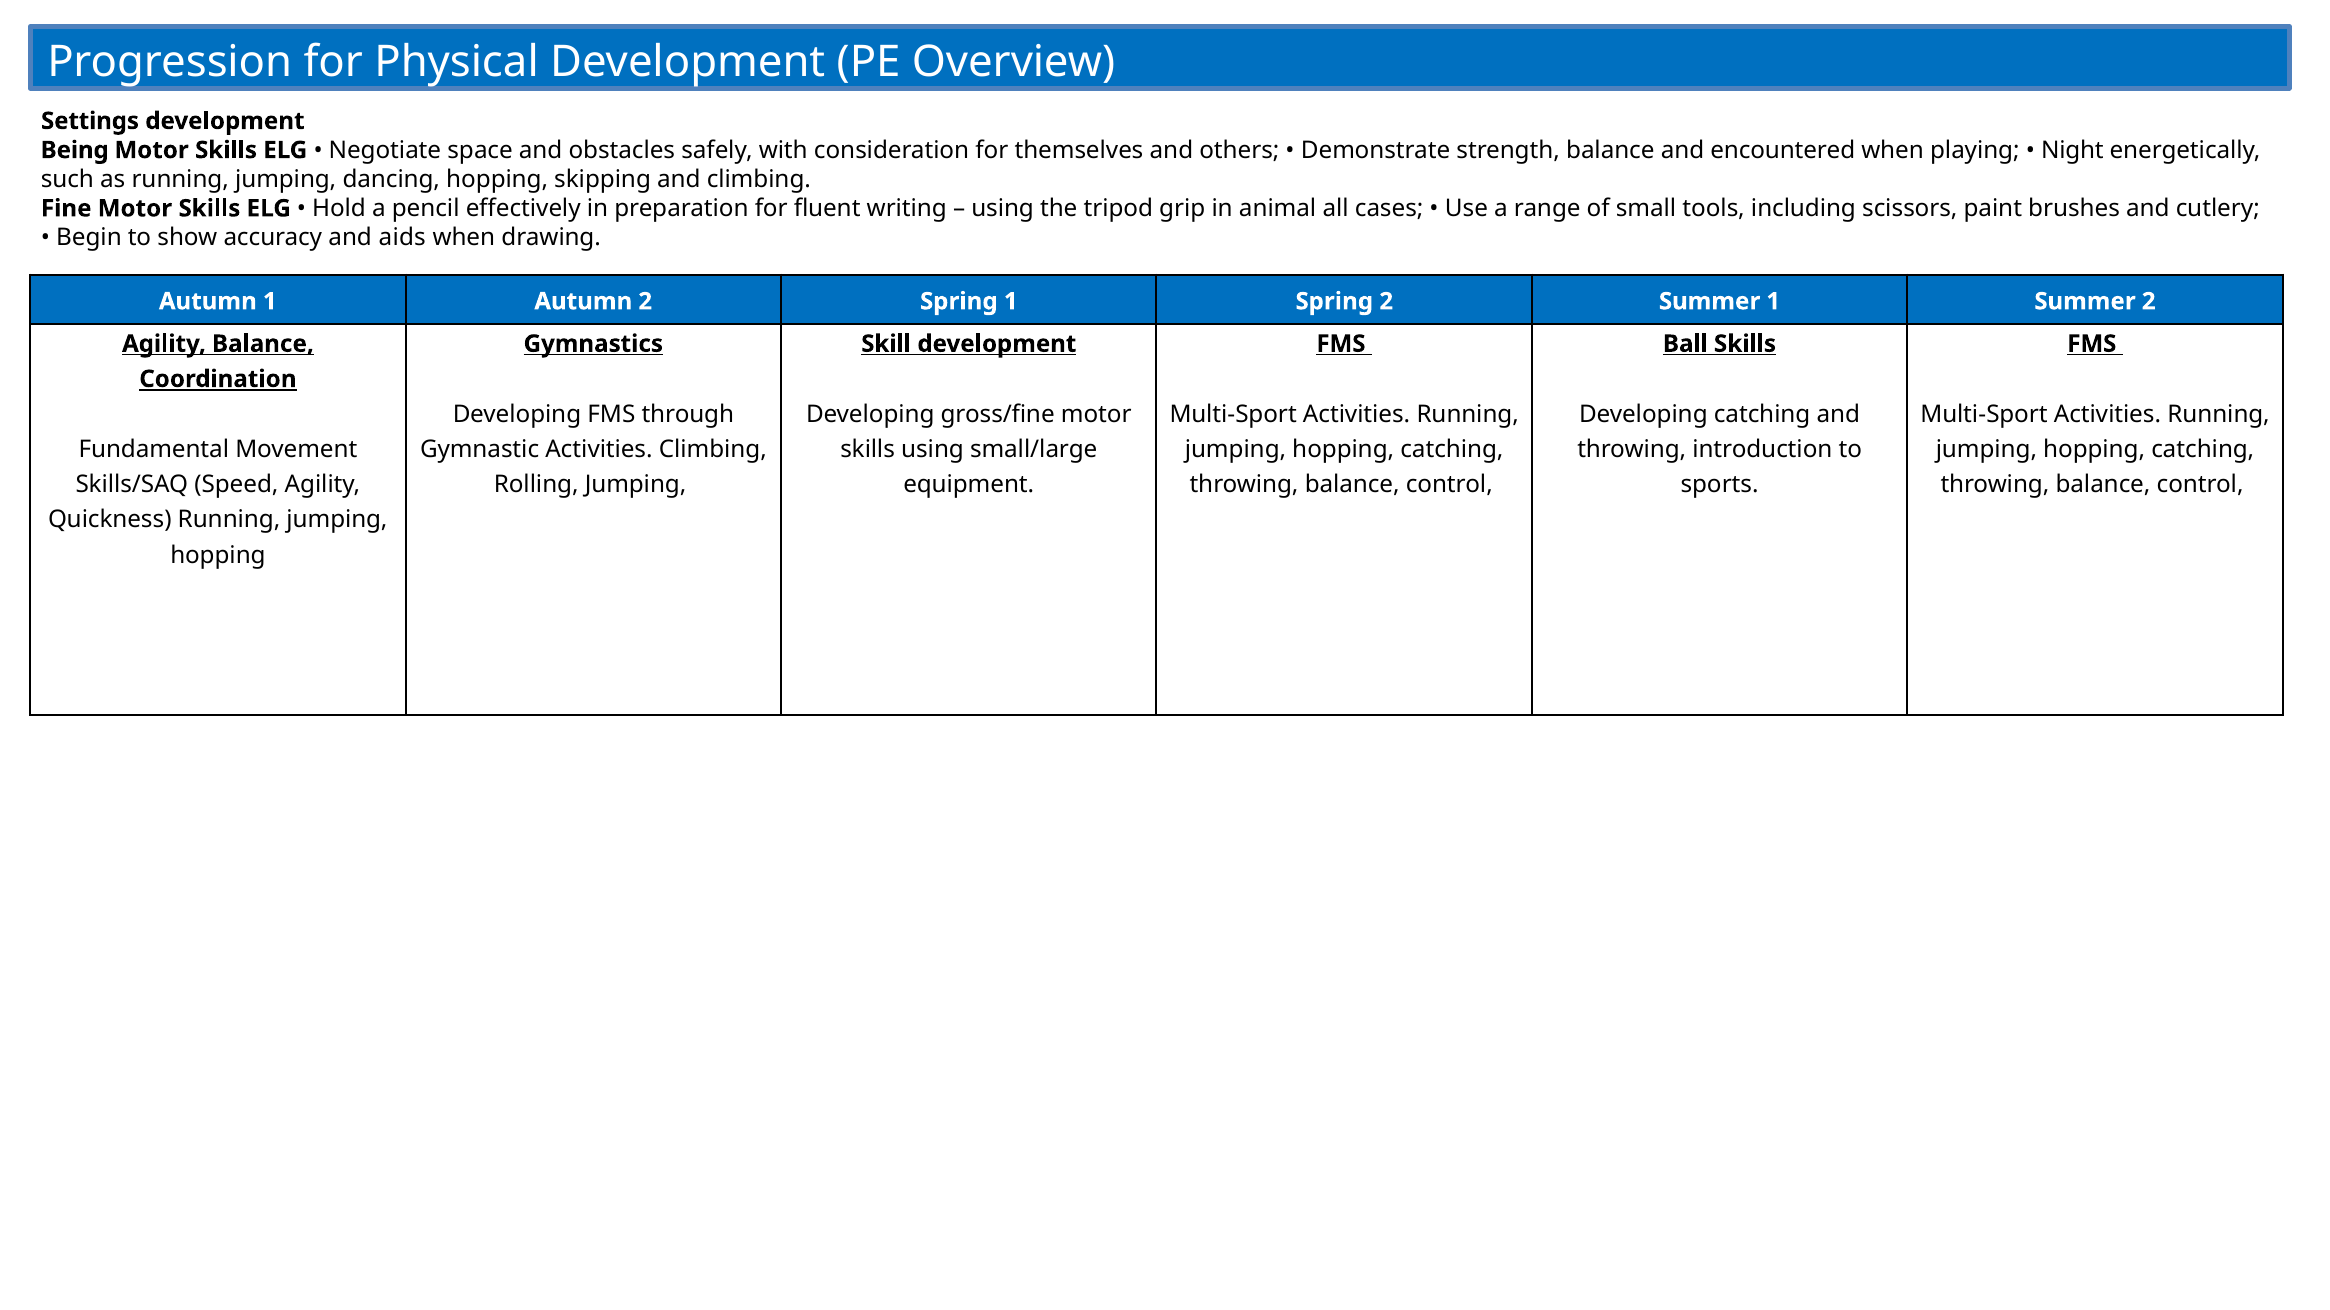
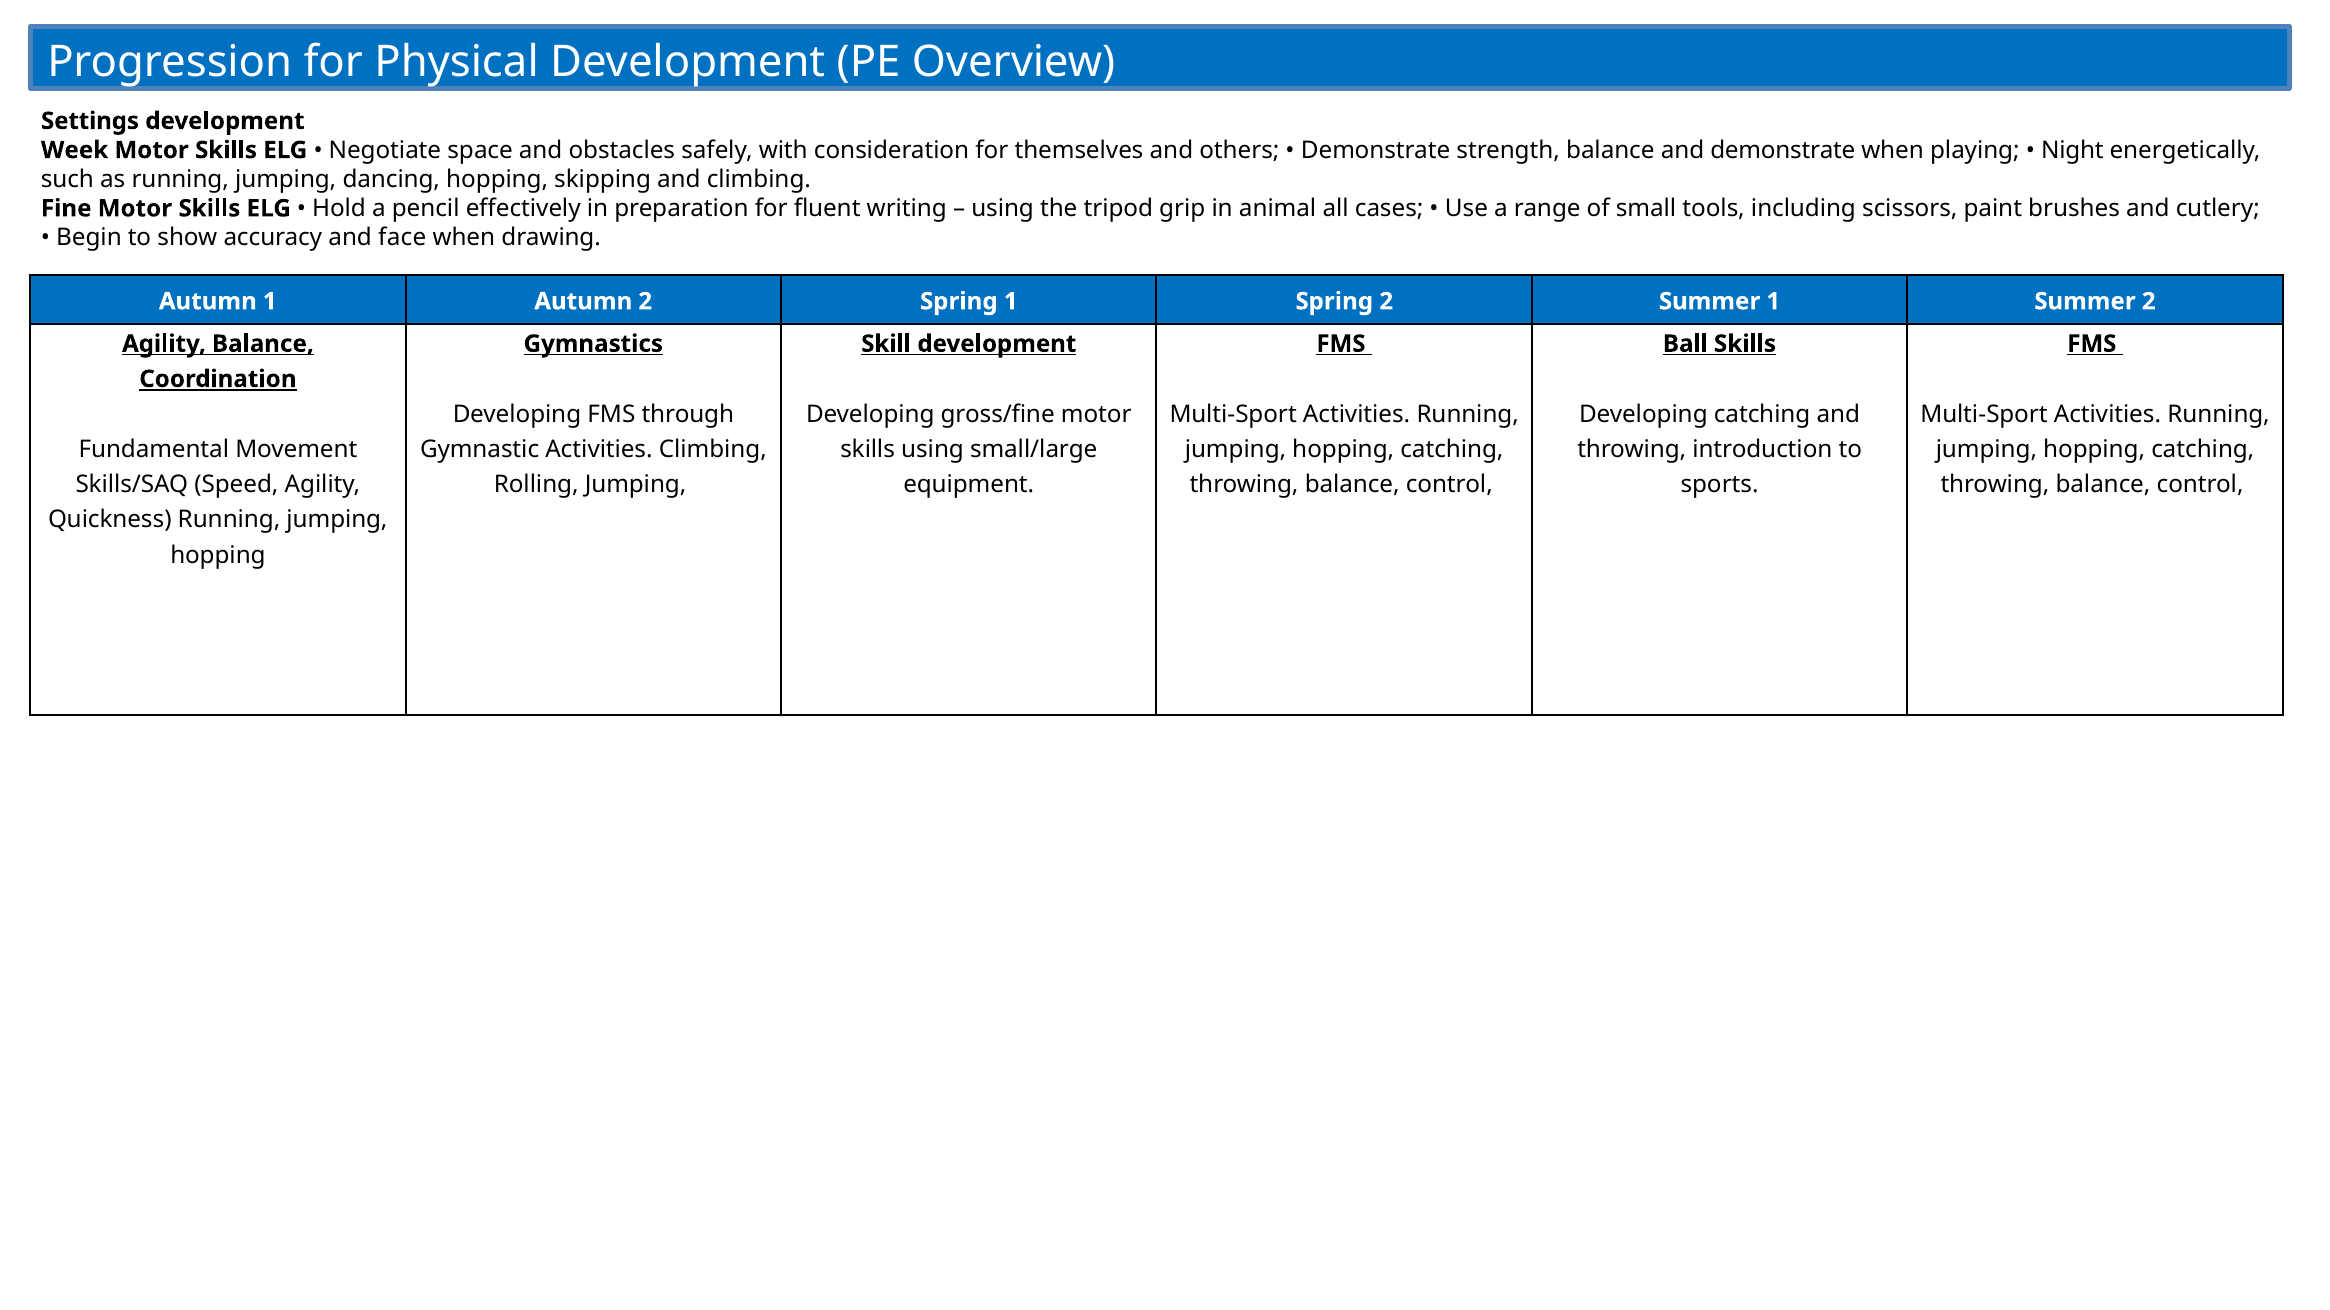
Being: Being -> Week (75, 150)
and encountered: encountered -> demonstrate (1783, 150)
aids: aids -> face (402, 238)
